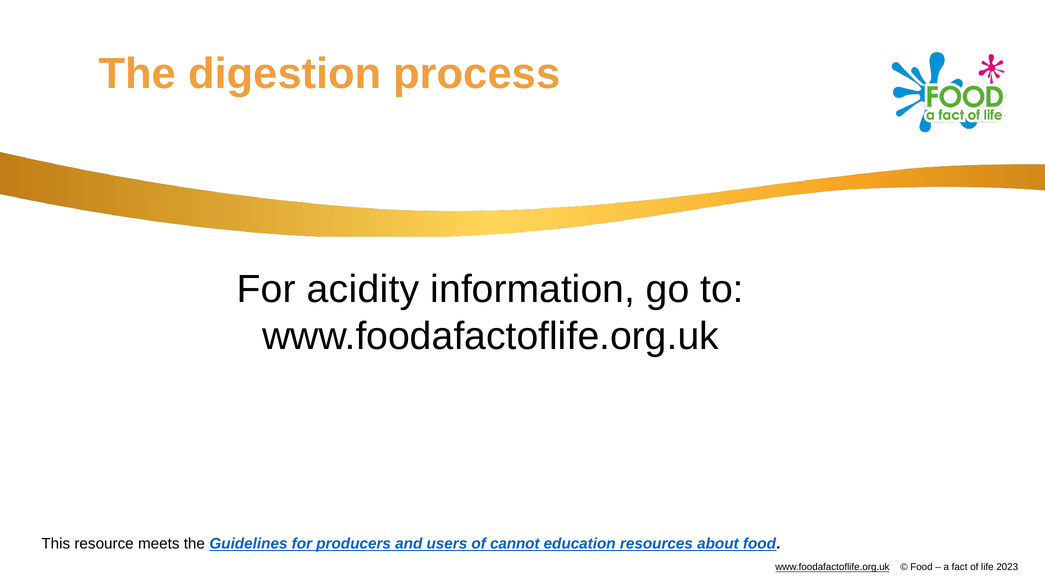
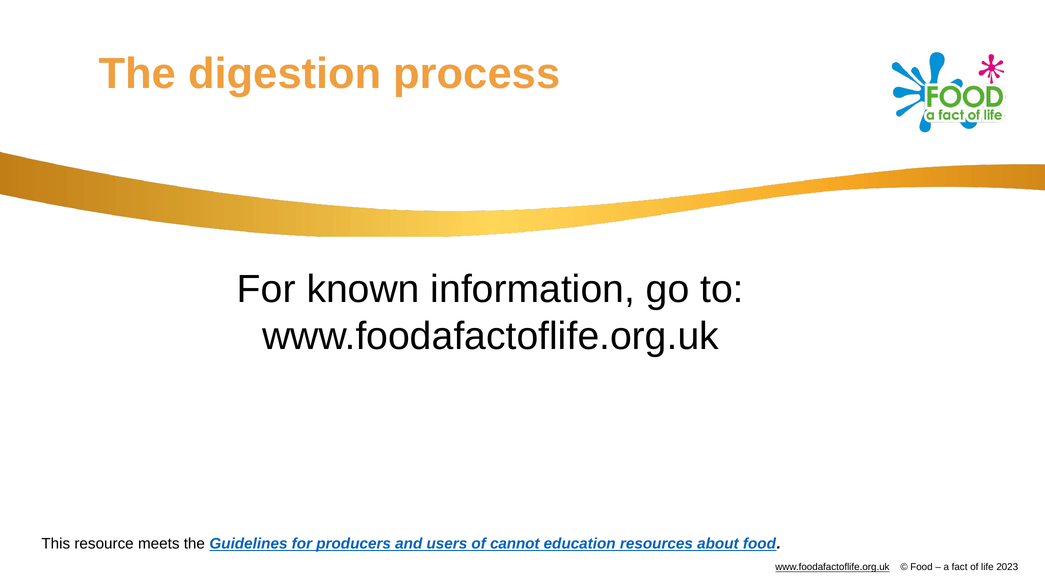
acidity: acidity -> known (363, 289)
